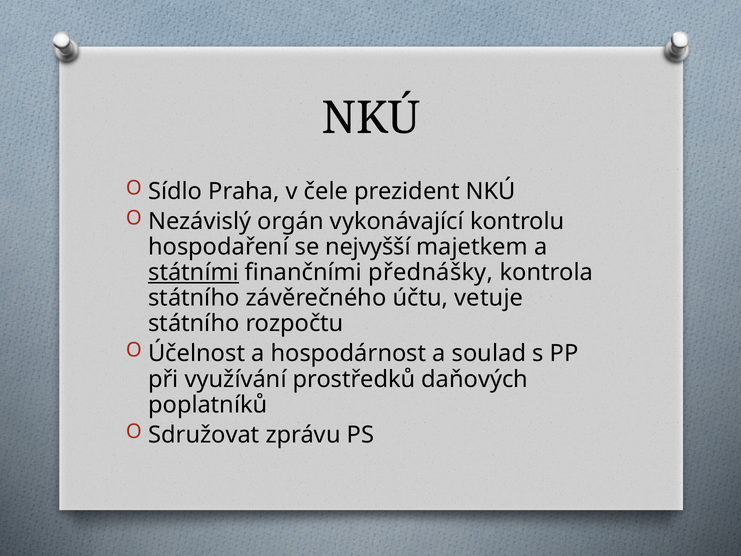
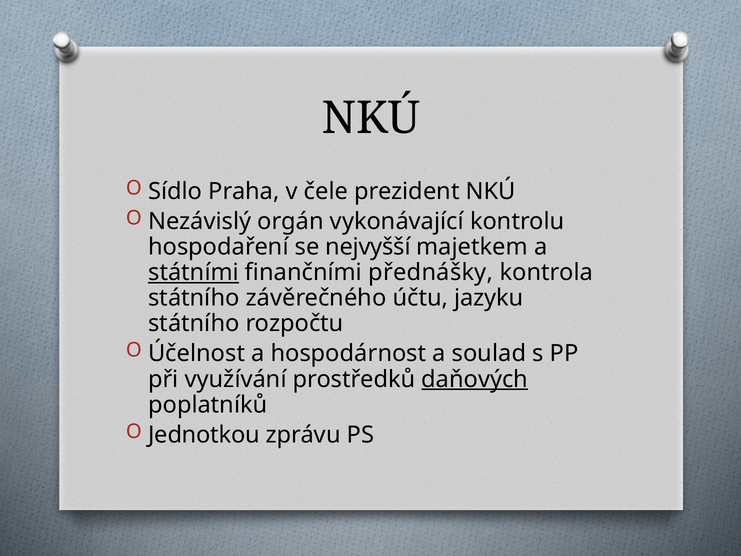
vetuje: vetuje -> jazyku (489, 298)
daňových underline: none -> present (475, 379)
Sdružovat: Sdružovat -> Jednotkou (204, 435)
